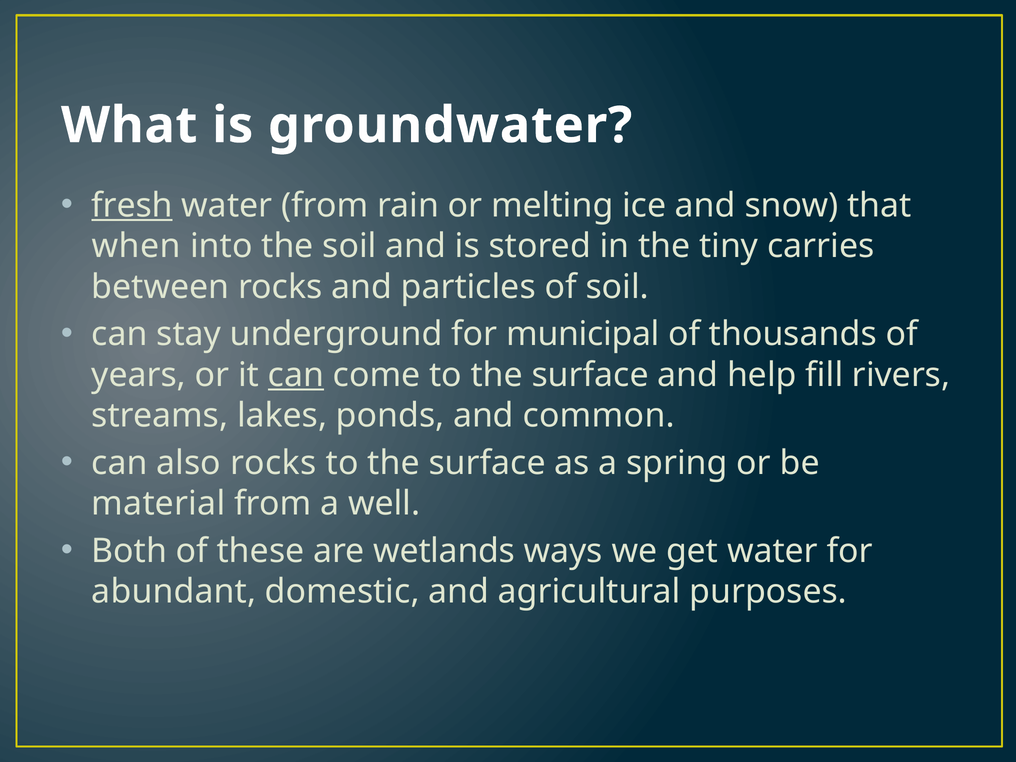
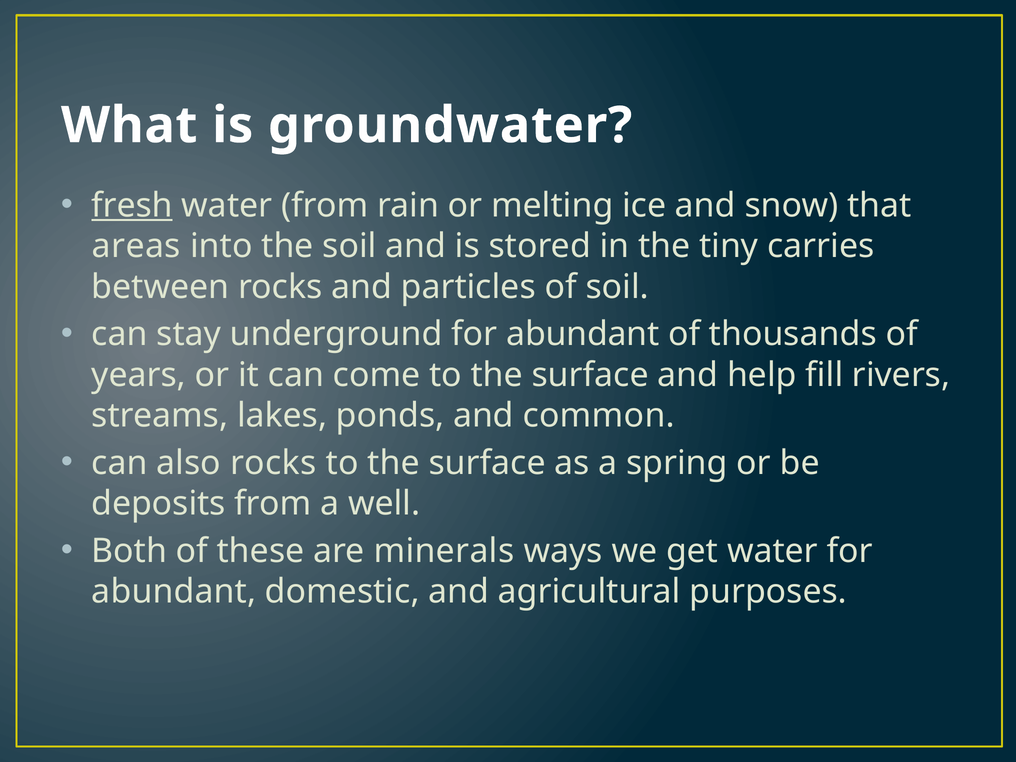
when: when -> areas (136, 246)
underground for municipal: municipal -> abundant (583, 334)
can underline: present -> none (296, 375)
material: material -> deposits (159, 504)
wetlands: wetlands -> minerals (444, 551)
